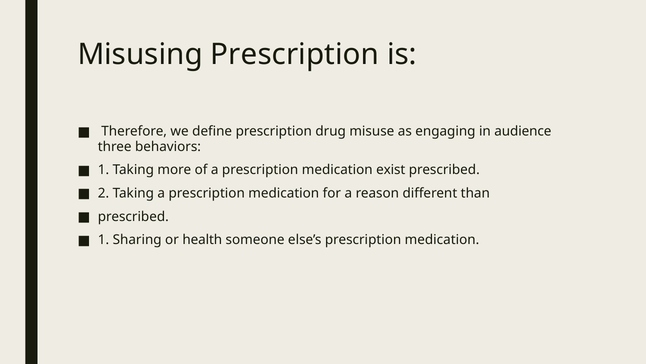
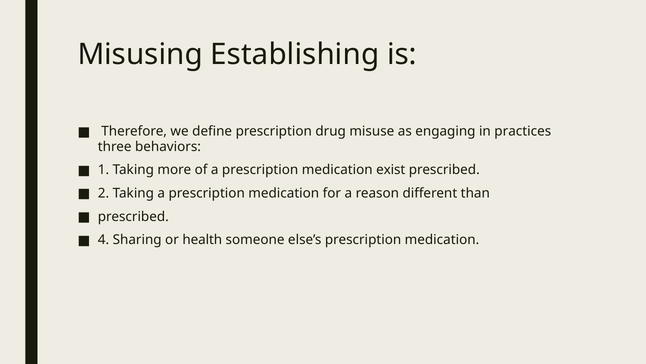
Misusing Prescription: Prescription -> Establishing (295, 54)
audience: audience -> practices (523, 131)
1: 1 -> 4 (104, 240)
